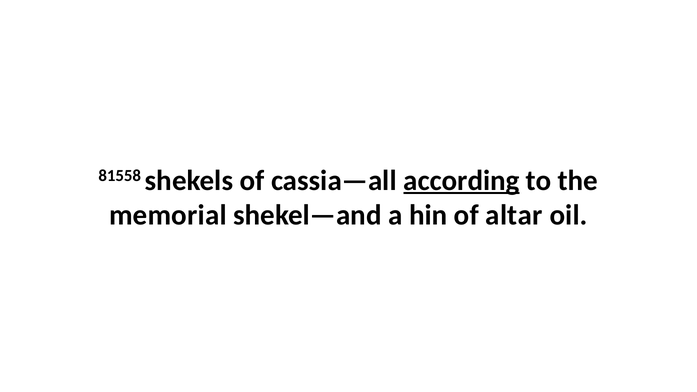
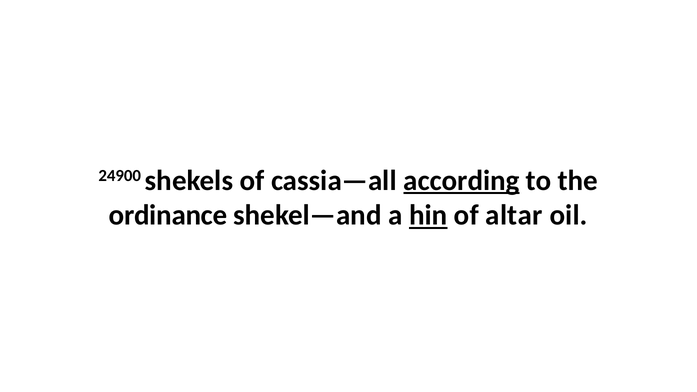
81558: 81558 -> 24900 (120, 176)
memorial: memorial -> ordinance (168, 215)
hin underline: none -> present (428, 215)
